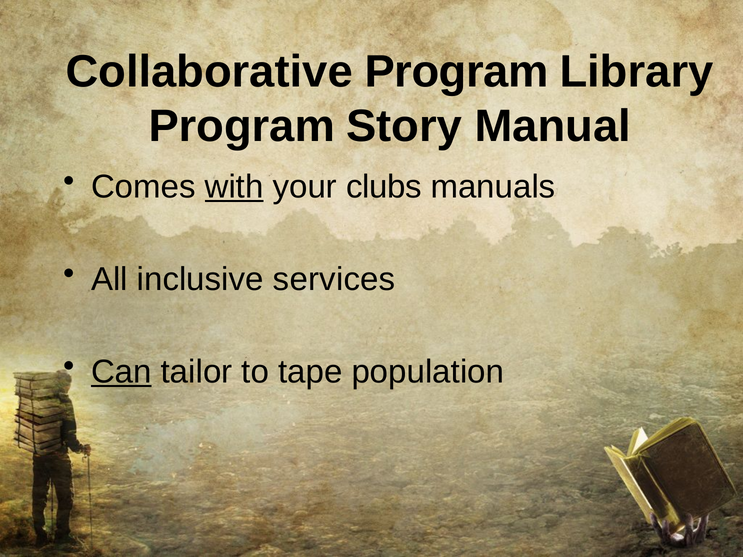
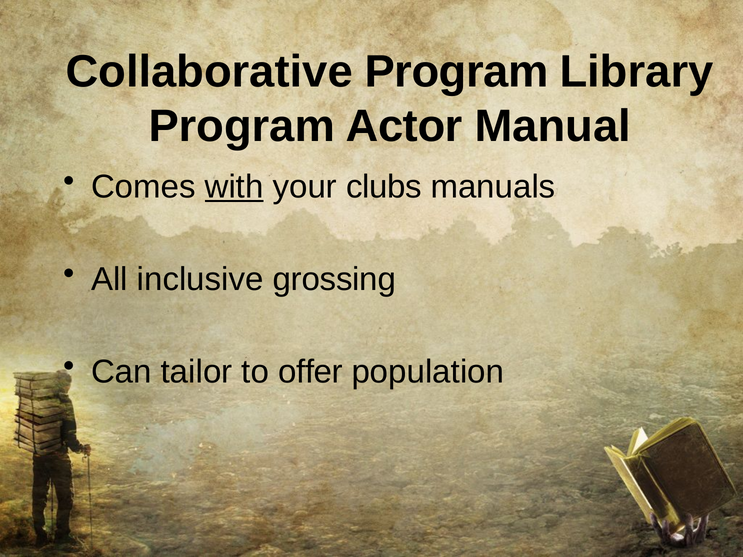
Story: Story -> Actor (404, 126)
services: services -> grossing (334, 279)
Can underline: present -> none (121, 372)
tape: tape -> offer (311, 372)
